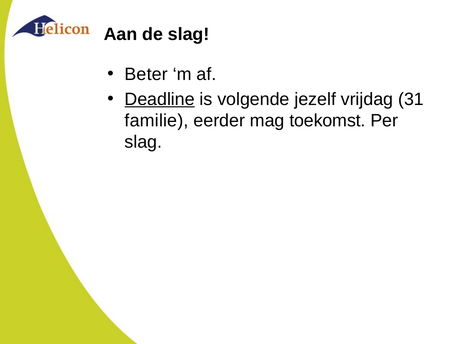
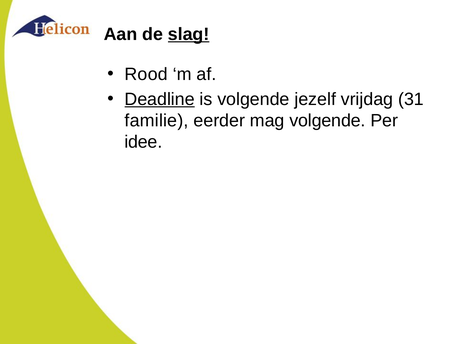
slag underline: none -> present (189, 34)
Beter: Beter -> Rood (146, 74)
mag toekomst: toekomst -> volgende (327, 121)
slag: slag -> idee (143, 142)
